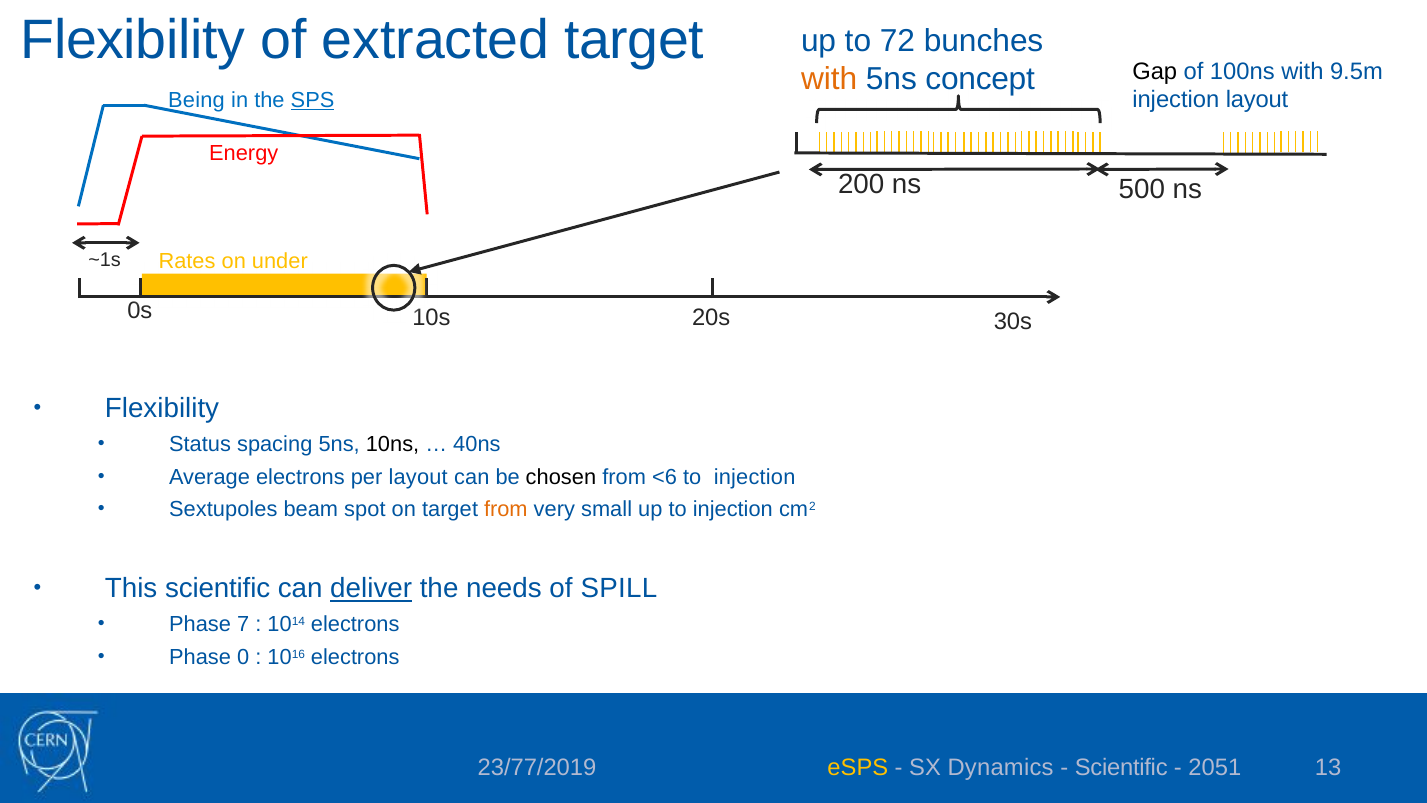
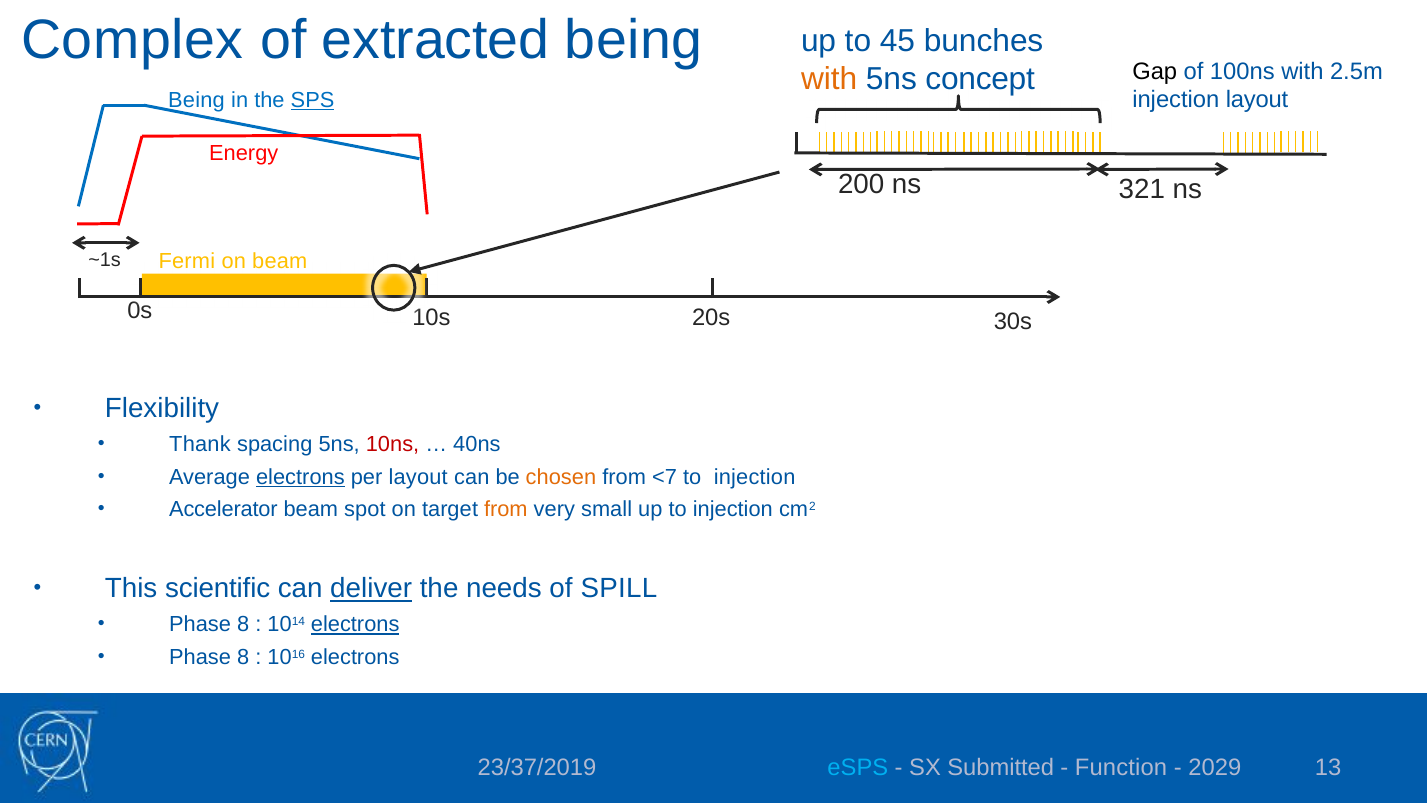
Flexibility: Flexibility -> Complex (132, 40)
extracted target: target -> being (634, 40)
72: 72 -> 45 (897, 41)
9.5m: 9.5m -> 2.5m (1356, 71)
500: 500 -> 321 (1142, 189)
Rates: Rates -> Fermi (187, 261)
on under: under -> beam (280, 261)
Status: Status -> Thank (200, 444)
10ns colour: black -> red (393, 444)
electrons underline: none -> present (300, 477)
chosen colour: black -> orange (561, 477)
<6: <6 -> <7 (664, 477)
Sextupoles: Sextupoles -> Accelerator (223, 509)
7: 7 -> 8 (243, 624)
electrons underline: none -> present (355, 624)
0: 0 -> 8 (243, 657)
eSPS colour: yellow -> light blue (858, 767)
Dynamics: Dynamics -> Submitted (1001, 767)
Scientific: Scientific -> Function (1121, 767)
2051: 2051 -> 2029 (1215, 767)
23/77/2019: 23/77/2019 -> 23/37/2019 (537, 768)
